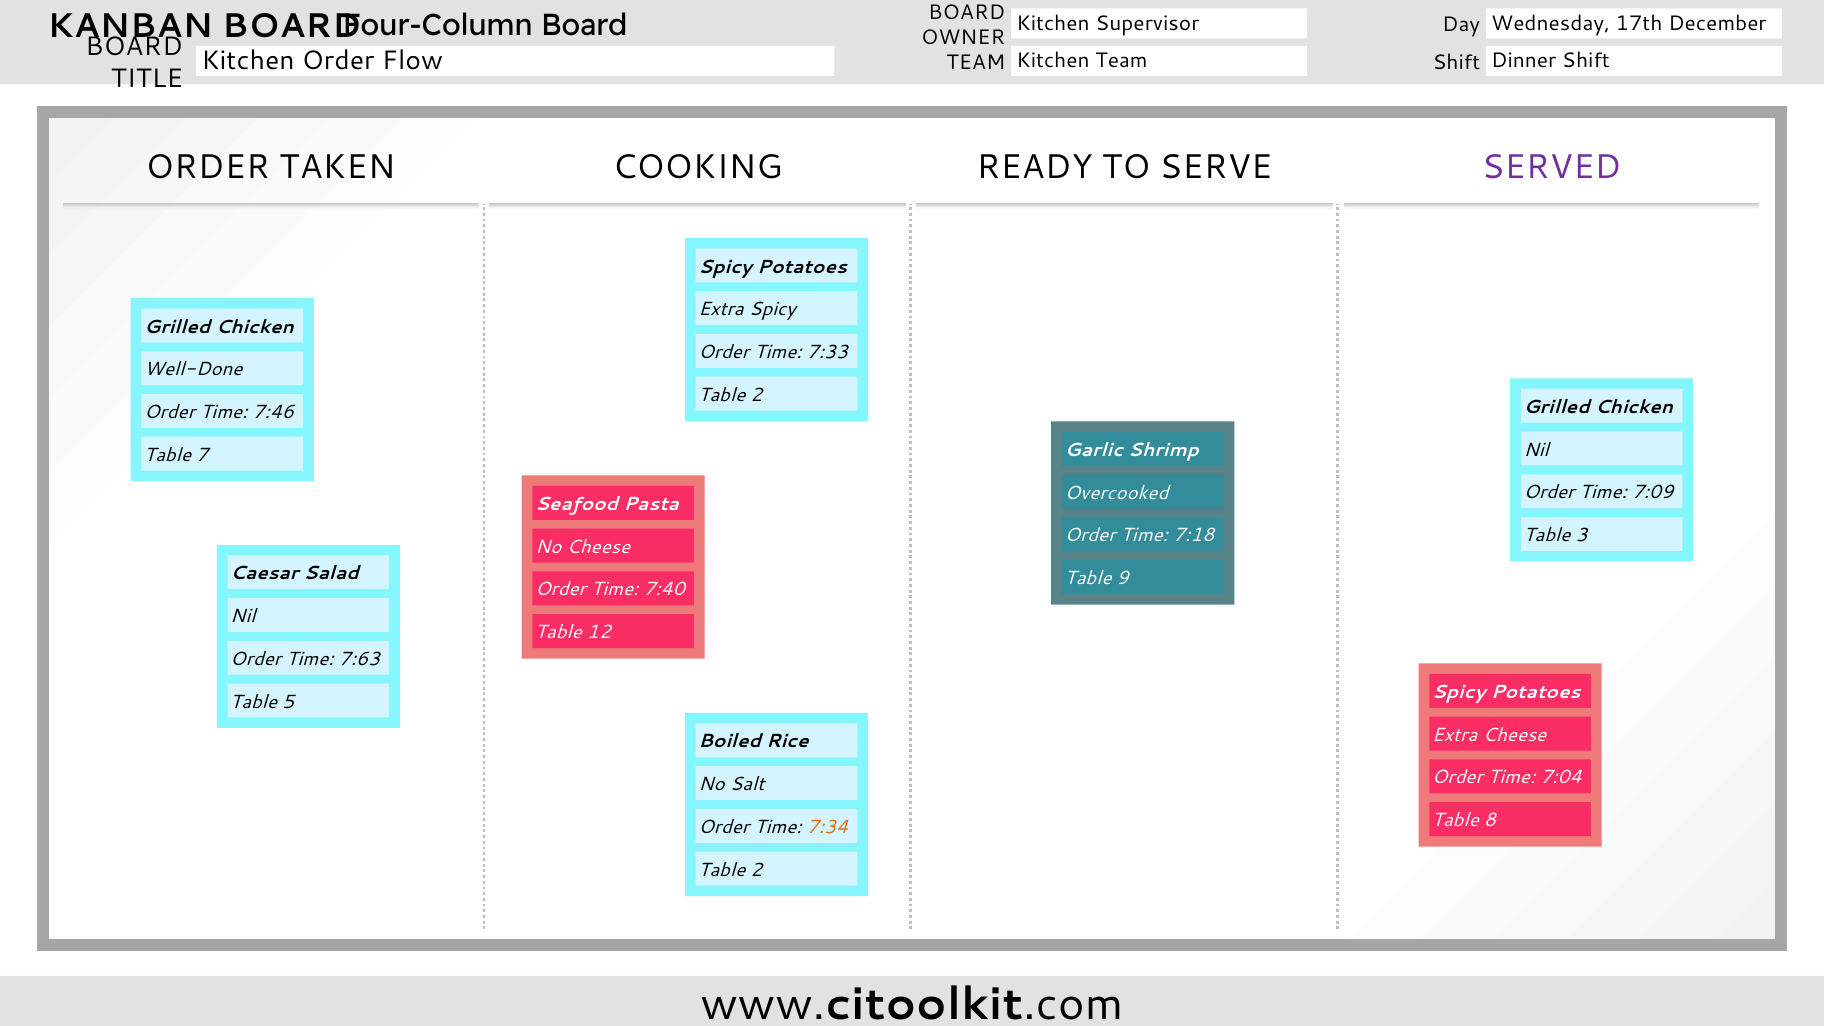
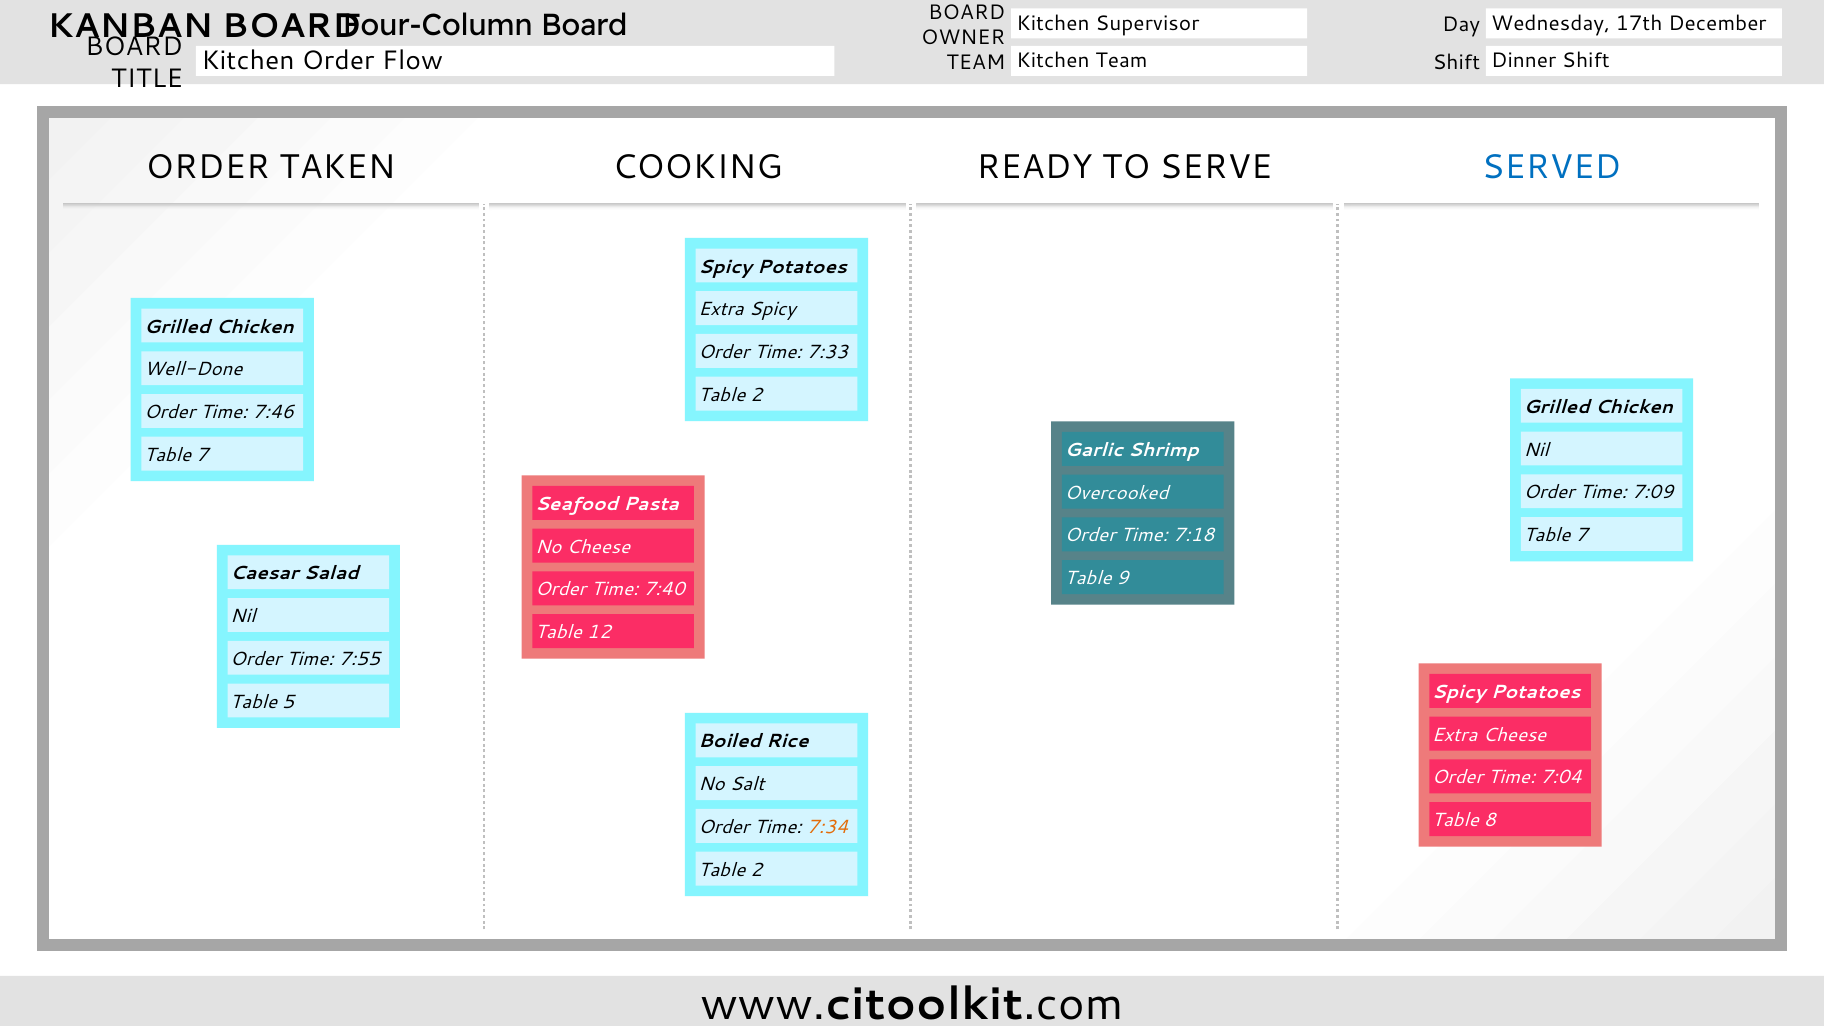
SERVED colour: purple -> blue (1551, 167)
3: 3 -> 7 (1582, 535)
7:63: 7:63 -> 7:55 (359, 659)
